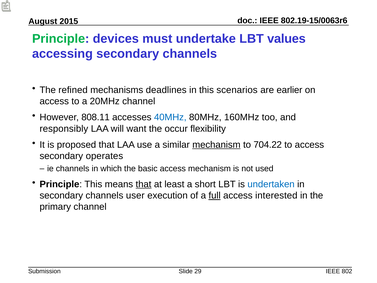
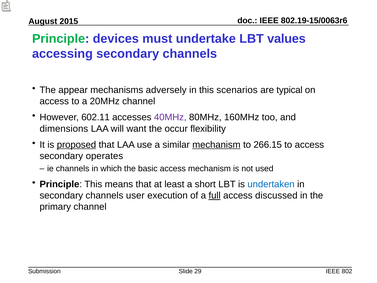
refined: refined -> appear (73, 90)
deadlines: deadlines -> adversely (166, 90)
earlier: earlier -> typical (289, 90)
808.11: 808.11 -> 602.11 (96, 117)
40MHz colour: blue -> purple (170, 117)
responsibly: responsibly -> dimensions (64, 129)
proposed underline: none -> present (76, 145)
704.22: 704.22 -> 266.15 (268, 145)
that underline: present -> none (144, 184)
interested: interested -> discussed (276, 195)
